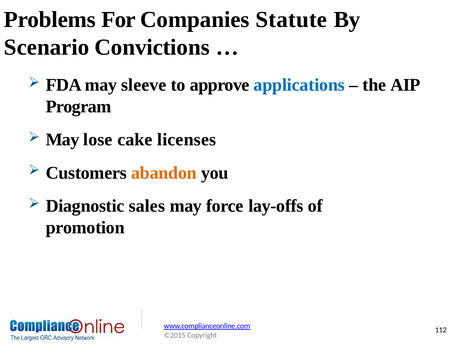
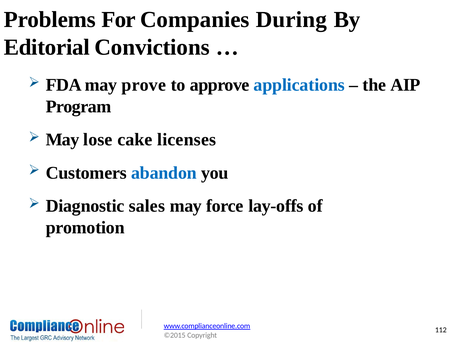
Statute: Statute -> During (291, 20)
Scenario: Scenario -> Editorial (47, 47)
sleeve: sleeve -> prove (144, 85)
abandon colour: orange -> blue (164, 173)
